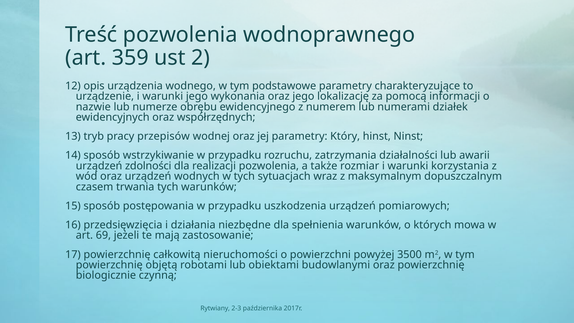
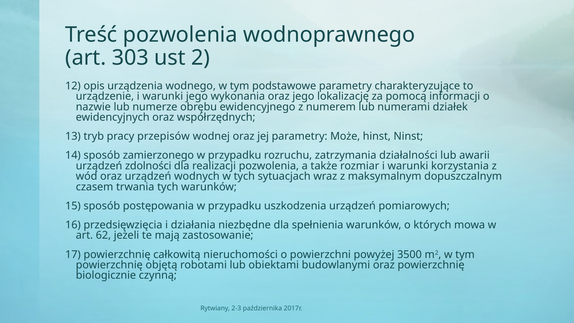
359: 359 -> 303 (130, 58)
Który: Który -> Może (345, 136)
wstrzykiwanie: wstrzykiwanie -> zamierzonego (158, 155)
69: 69 -> 62 (103, 235)
